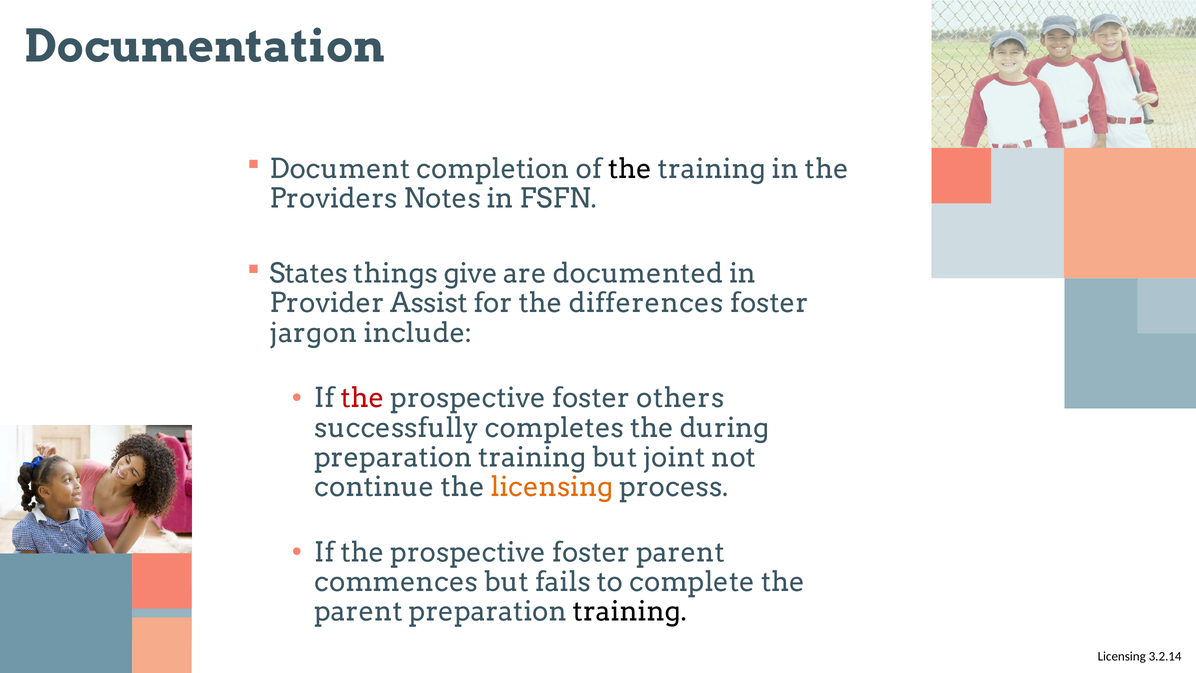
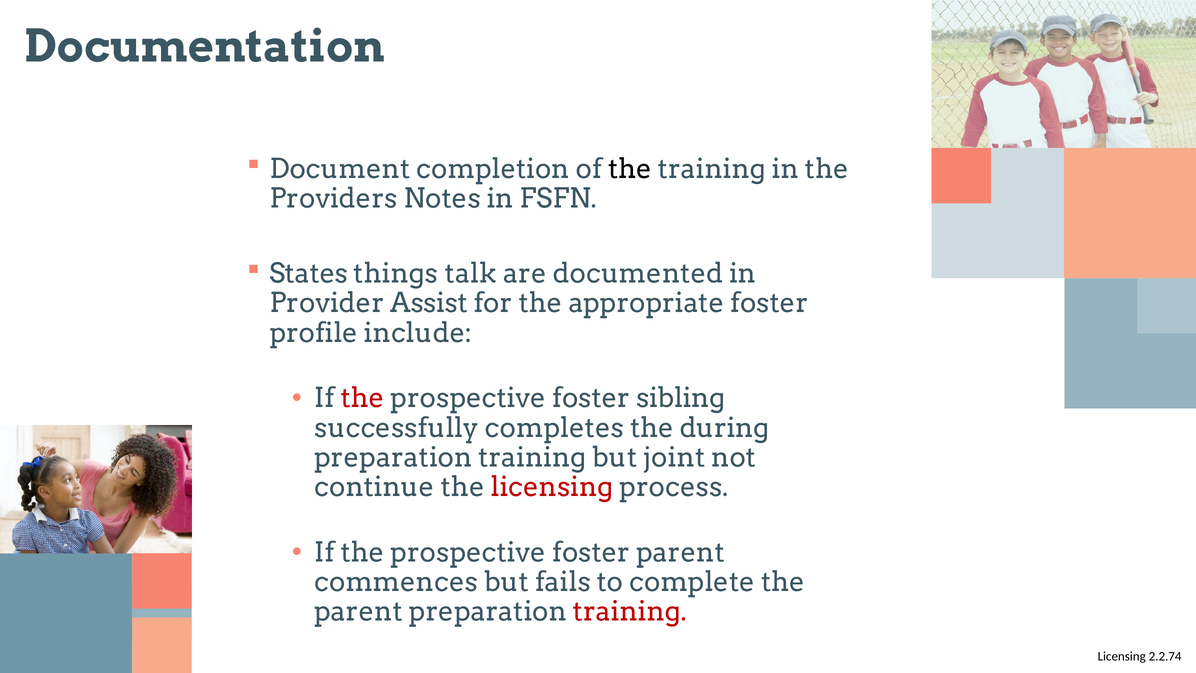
give: give -> talk (471, 274)
differences: differences -> appropriate (646, 303)
jargon: jargon -> profile (314, 333)
others: others -> sibling (681, 398)
licensing colour: orange -> red (552, 487)
training colour: black -> red (630, 612)
3.2.14: 3.2.14 -> 2.2.74 (1165, 656)
